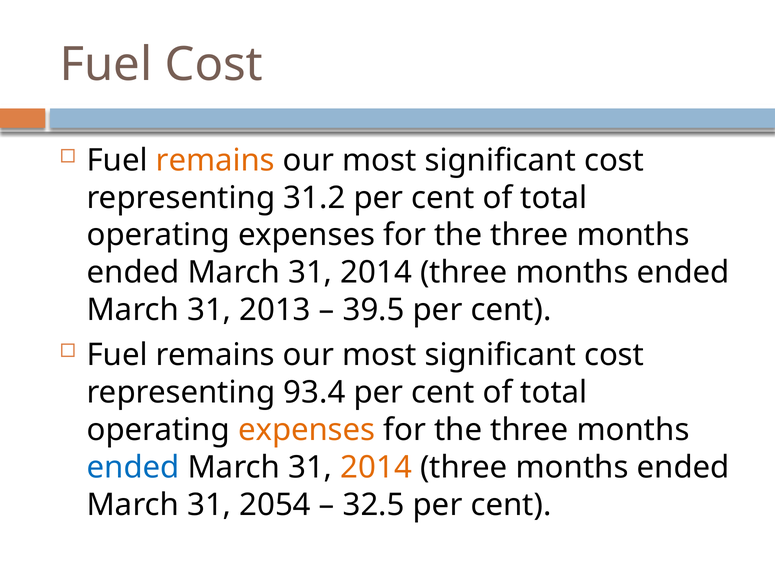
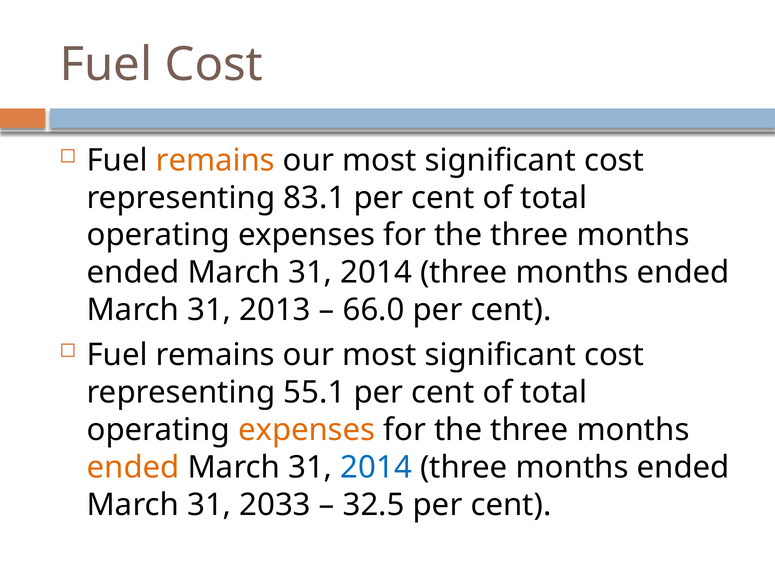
31.2: 31.2 -> 83.1 (314, 198)
39.5: 39.5 -> 66.0 (374, 310)
93.4: 93.4 -> 55.1 (314, 393)
ended colour: blue -> orange (133, 468)
2014 colour: orange -> blue (376, 468)
2054: 2054 -> 2033 (275, 505)
